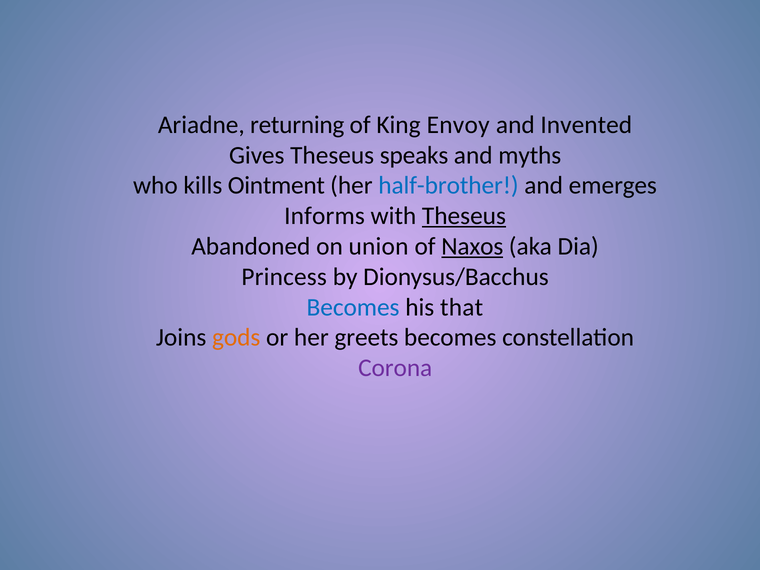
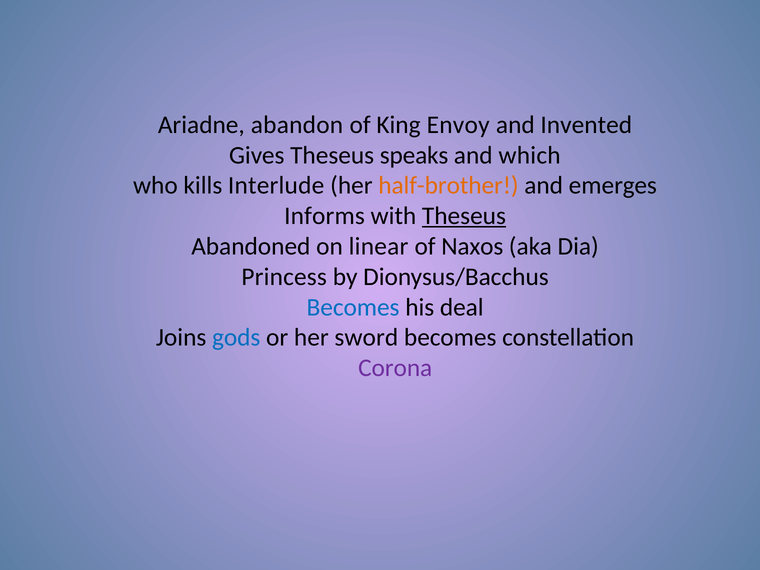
returning: returning -> abandon (297, 125)
myths: myths -> which (530, 155)
Ointment: Ointment -> Interlude (276, 186)
half-brother colour: blue -> orange (448, 186)
union: union -> linear (379, 246)
Naxos underline: present -> none (472, 246)
that: that -> deal (462, 307)
gods colour: orange -> blue (236, 338)
greets: greets -> sword (366, 338)
